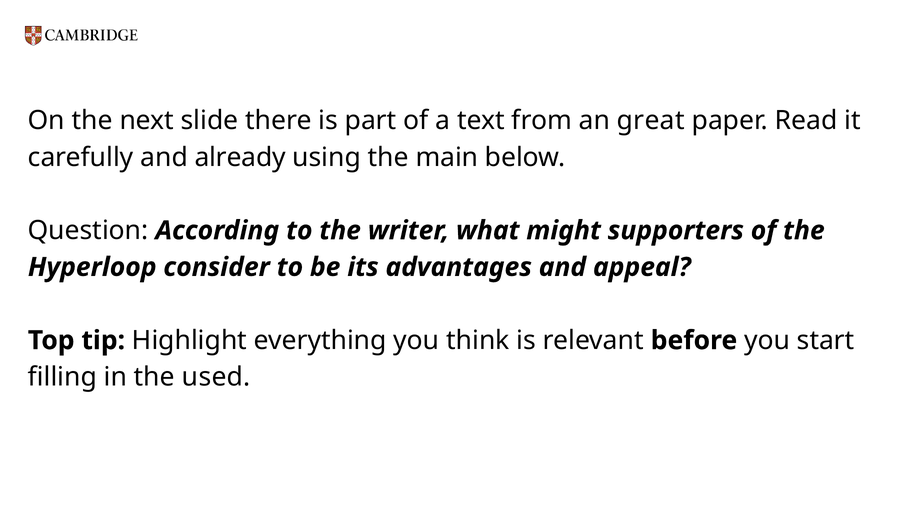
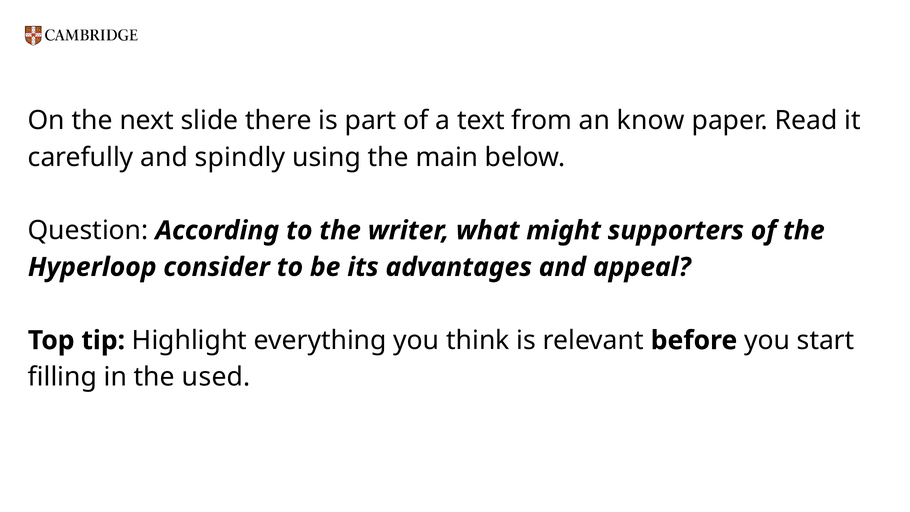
great: great -> know (651, 121)
already: already -> spindly (240, 157)
